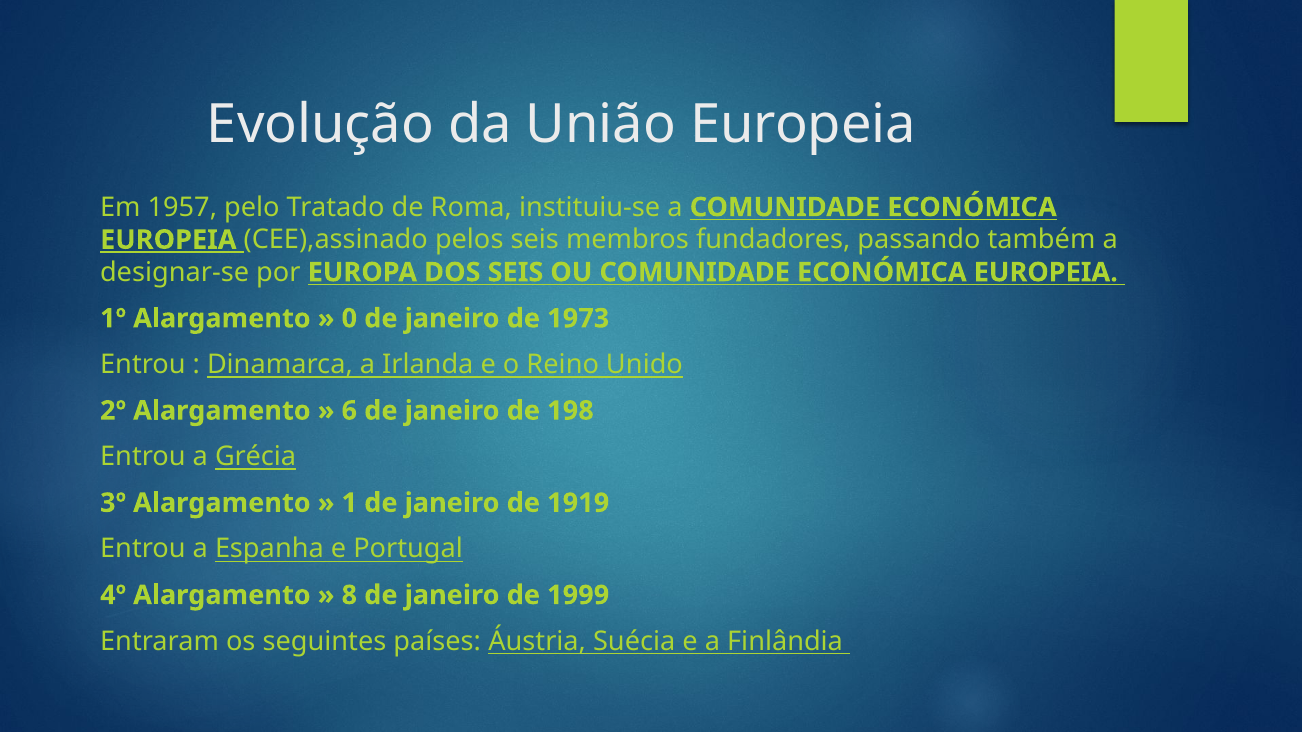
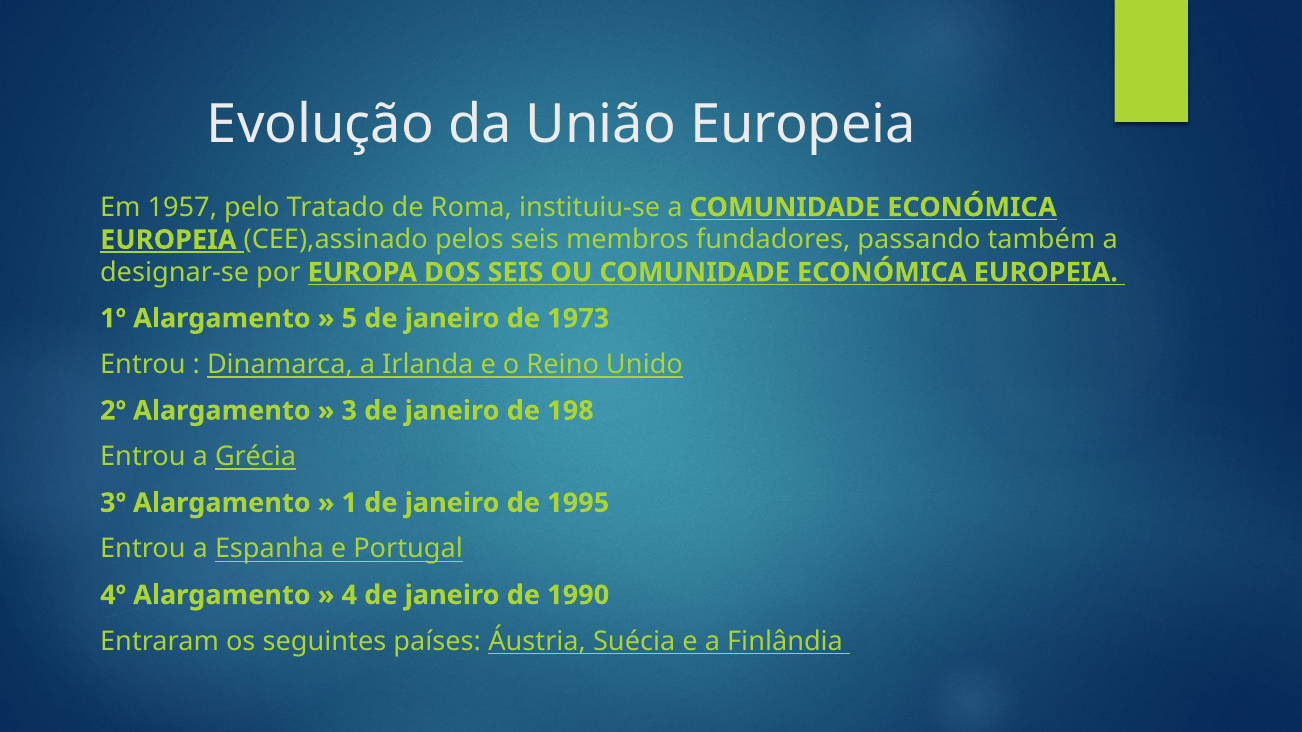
0: 0 -> 5 (349, 319)
6: 6 -> 3 (349, 411)
1919: 1919 -> 1995 (578, 503)
8: 8 -> 4 (349, 595)
1999: 1999 -> 1990 (578, 595)
